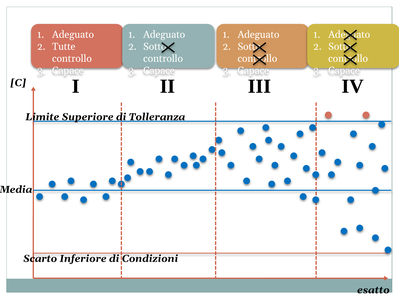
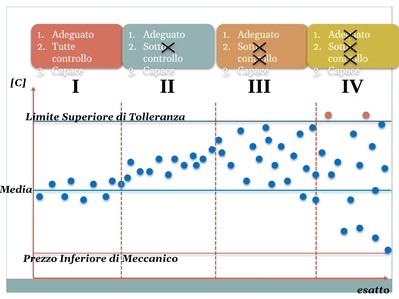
Scarto: Scarto -> Prezzo (40, 259)
Condizioni: Condizioni -> Meccanico (150, 259)
